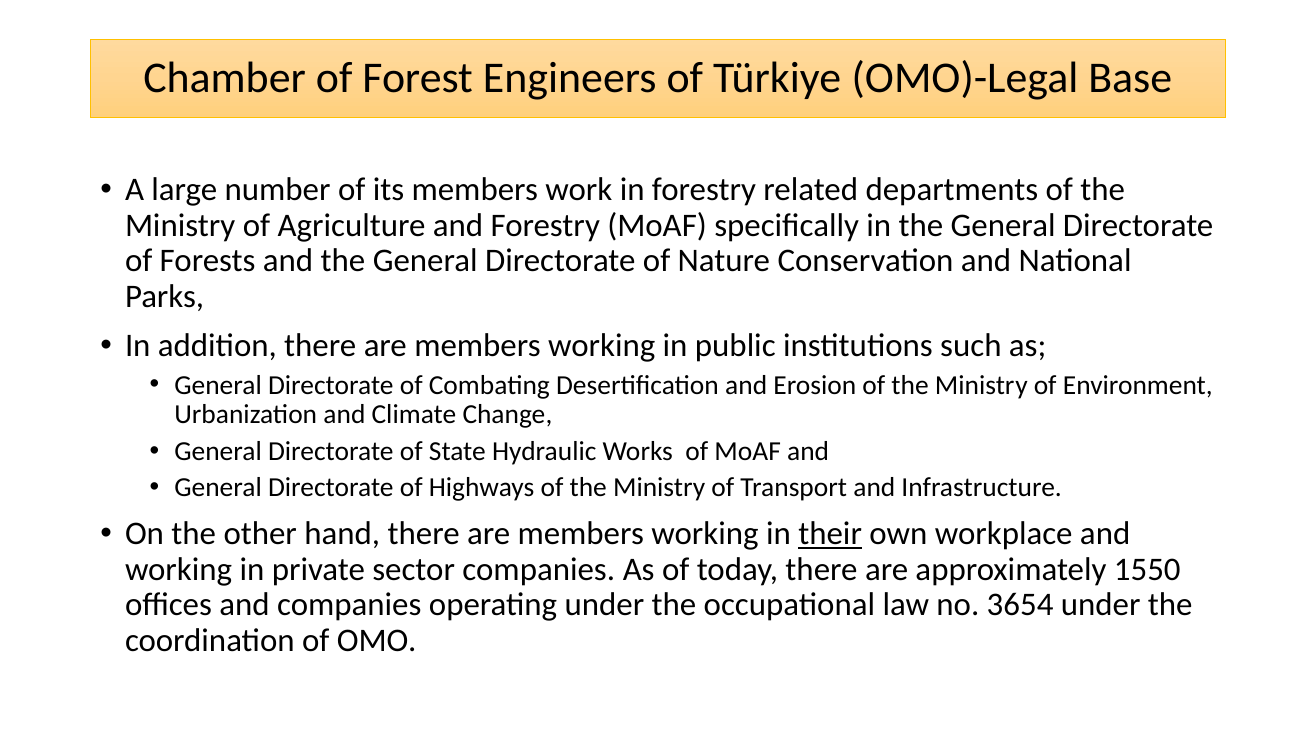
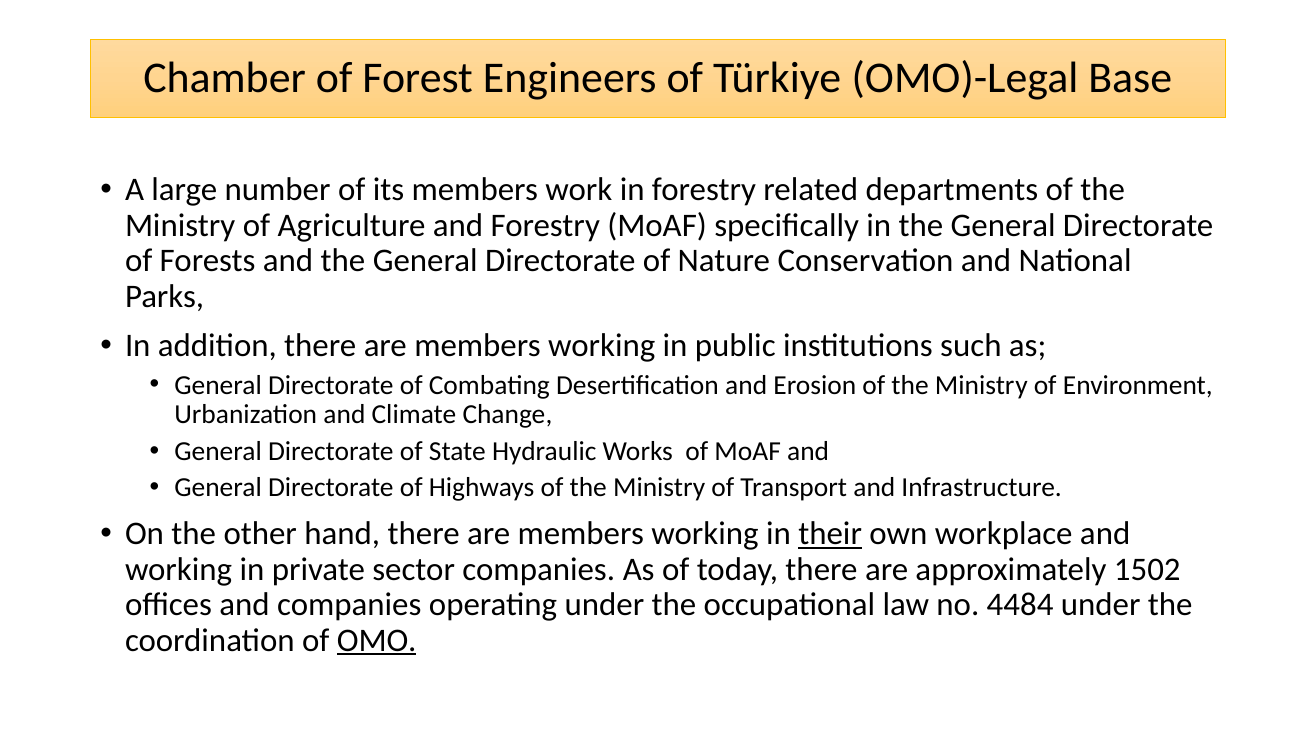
1550: 1550 -> 1502 (1147, 569)
3654: 3654 -> 4484 (1020, 605)
OMO underline: none -> present (377, 641)
